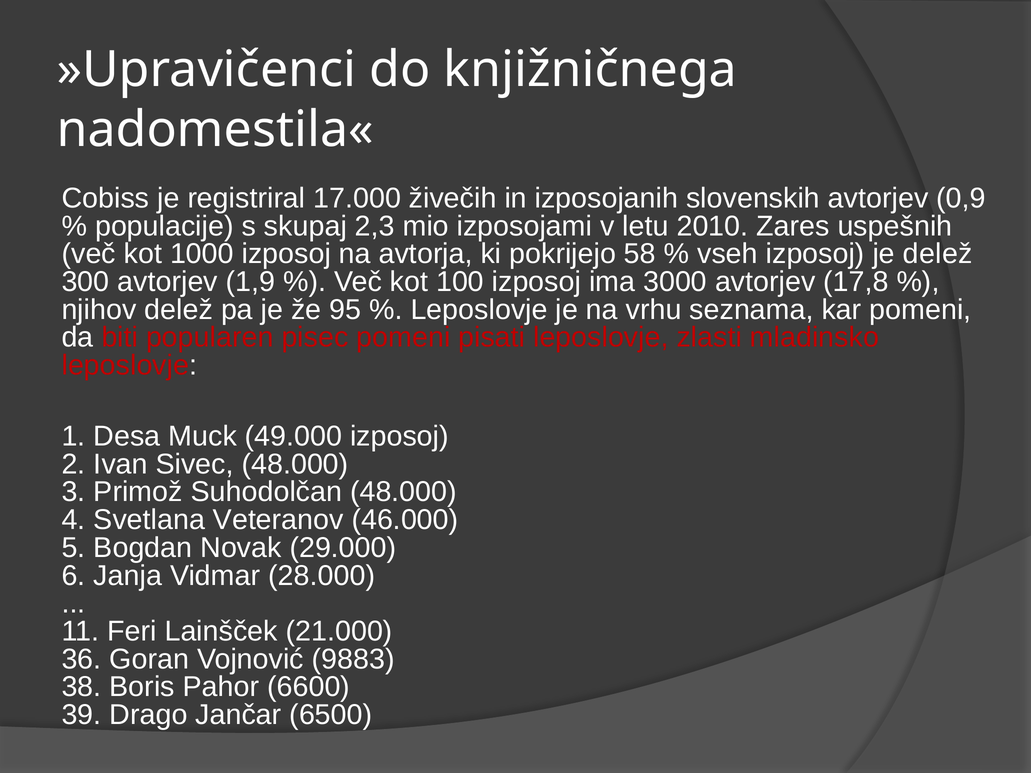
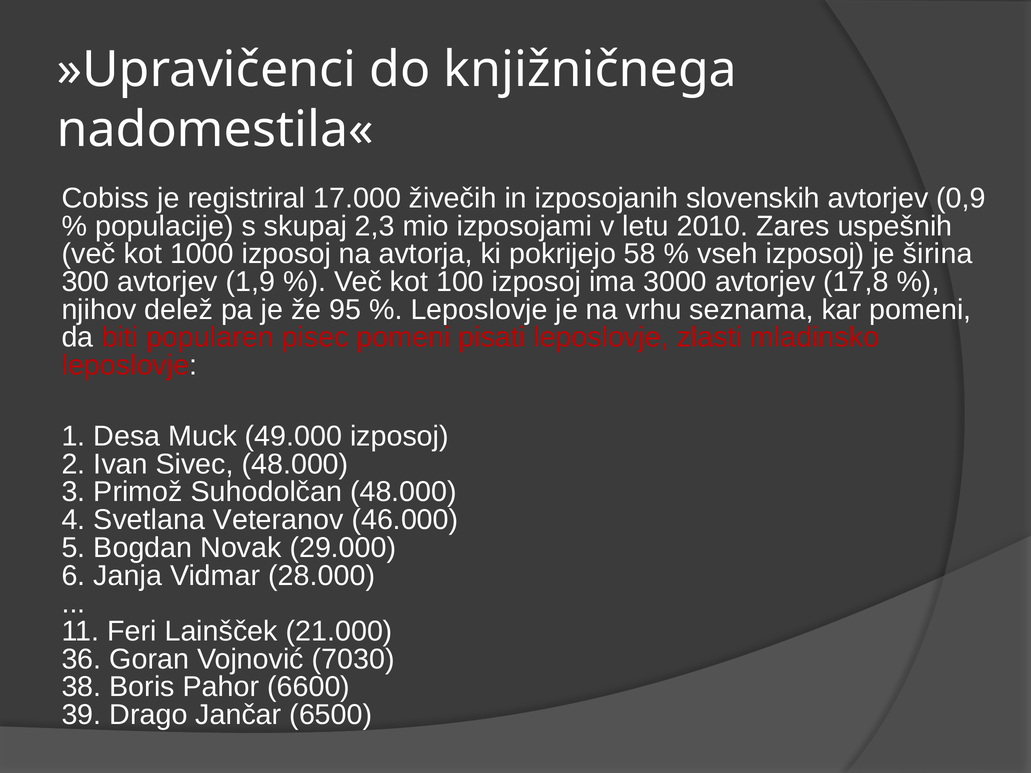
je delež: delež -> širina (938, 254)
9883: 9883 -> 7030 (353, 659)
